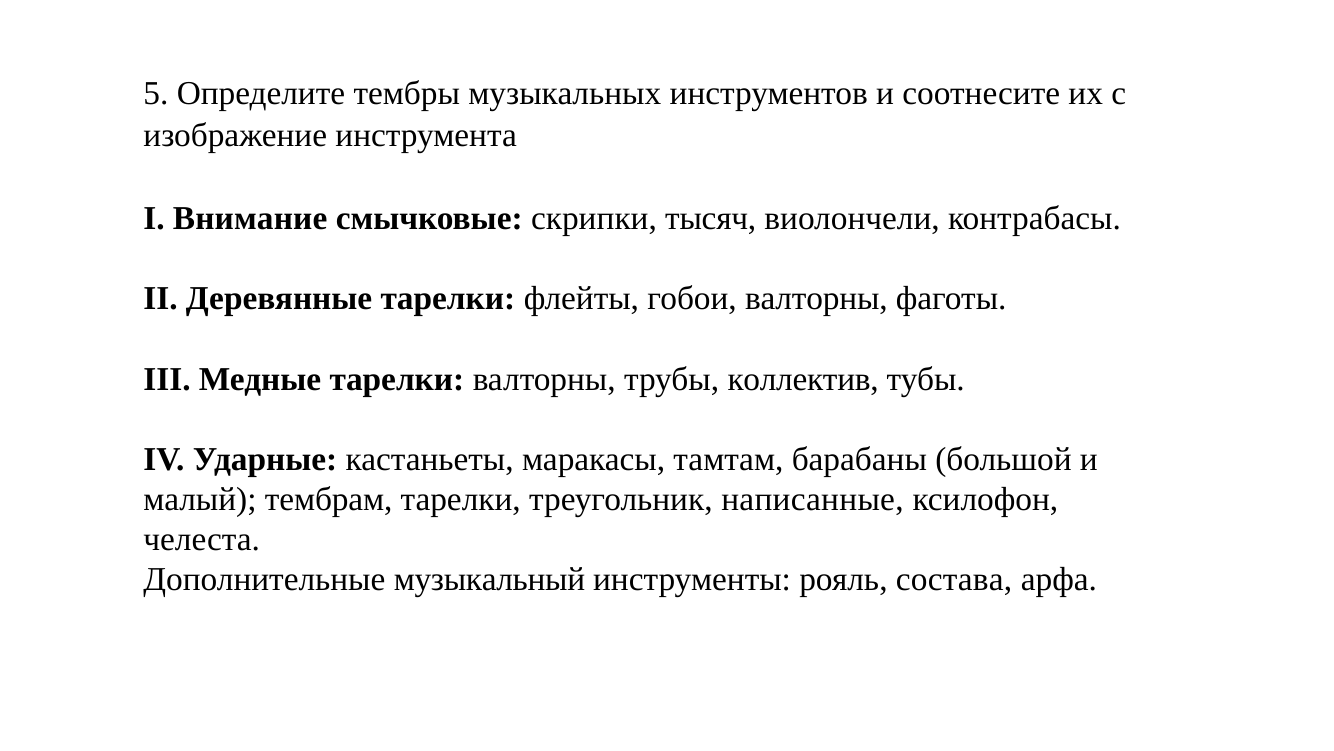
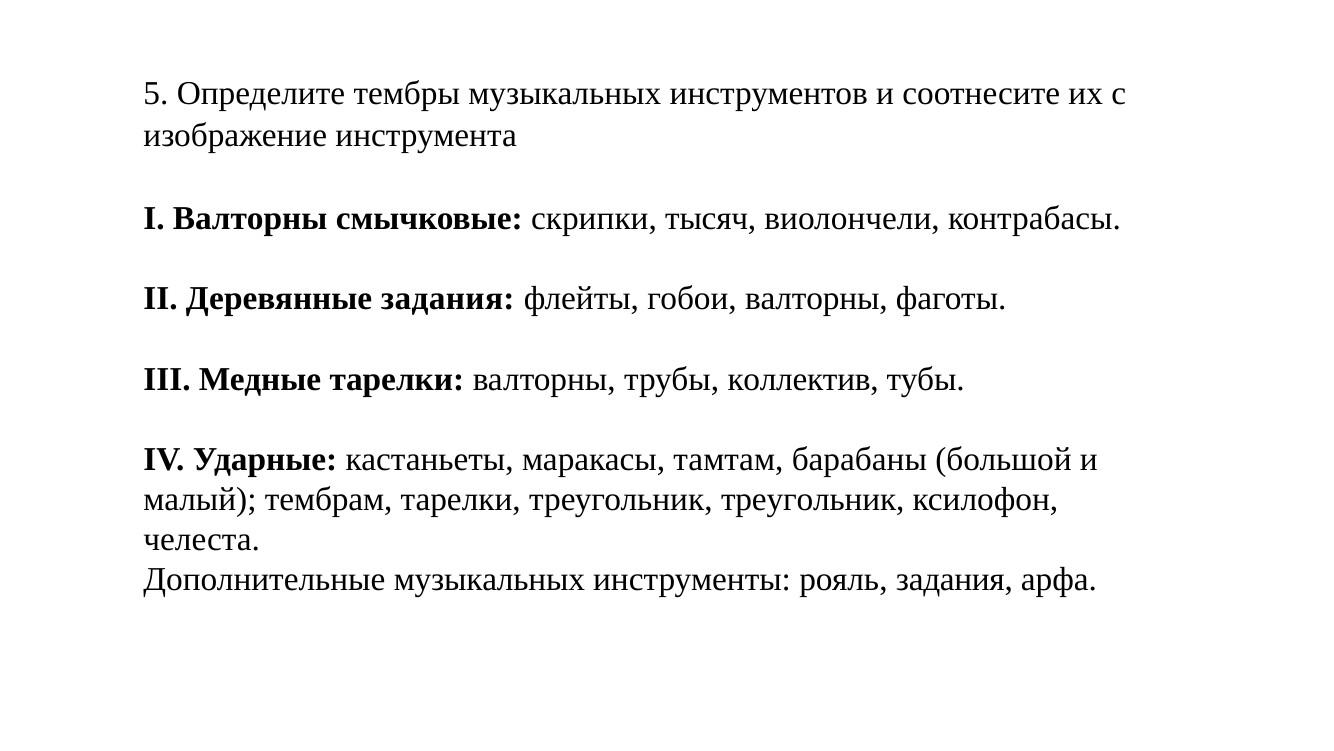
I Внимание: Внимание -> Валторны (250, 219)
Деревянные тарелки: тарелки -> задания (448, 299)
треугольник написанные: написанные -> треугольник (813, 499)
Дополнительные музыкальный: музыкальный -> музыкальных (489, 579)
рояль состава: состава -> задания (954, 579)
